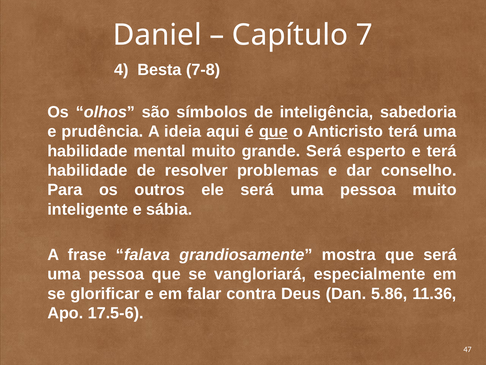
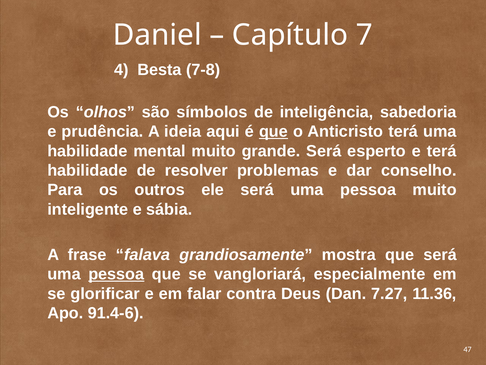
pessoa underline: none -> present (116, 274)
5.86: 5.86 -> 7.27 (389, 293)
17.5-6: 17.5-6 -> 91.4-6 (116, 313)
